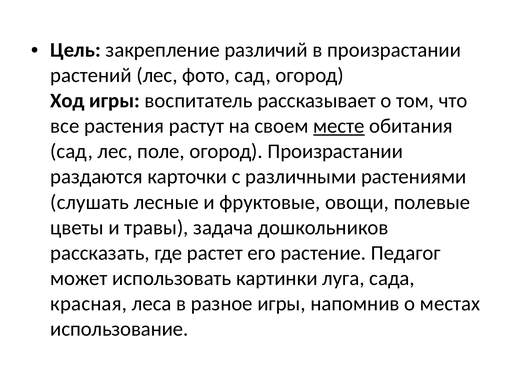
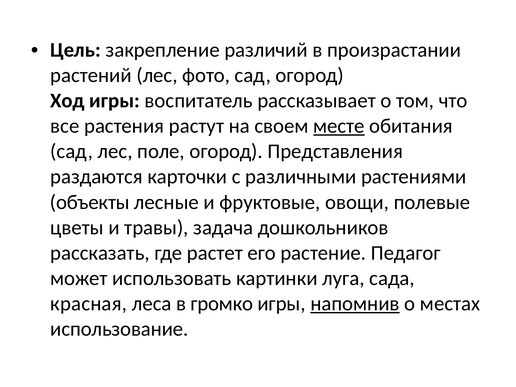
огород Произрастании: Произрастании -> Представления (335, 151)
слушать: слушать -> объекты (90, 202)
разное: разное -> громко (222, 304)
напомнив underline: none -> present (355, 304)
